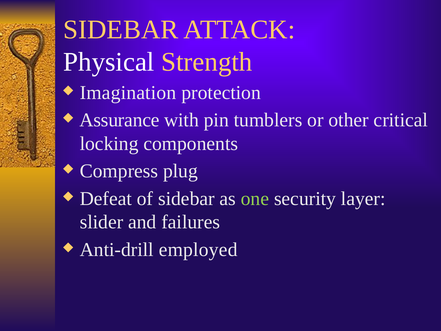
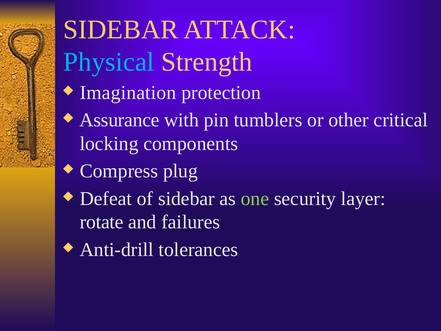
Physical colour: white -> light blue (109, 62)
slider: slider -> rotate (102, 222)
employed: employed -> tolerances (198, 249)
